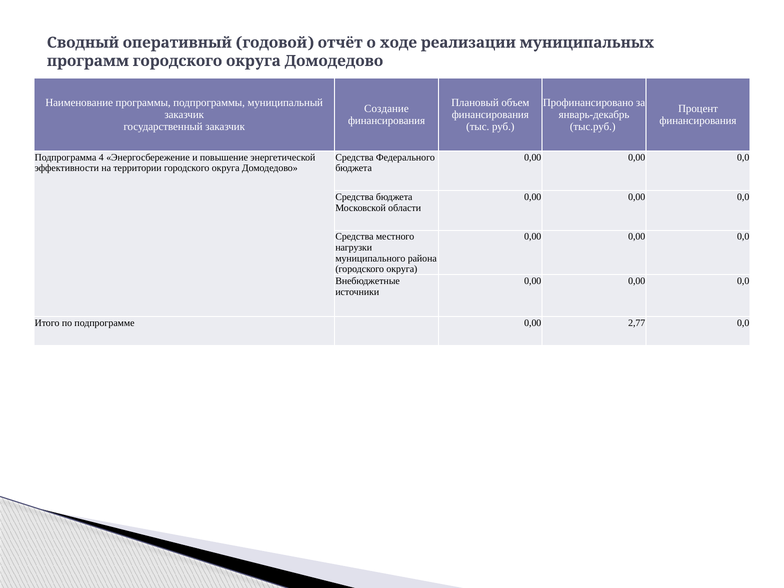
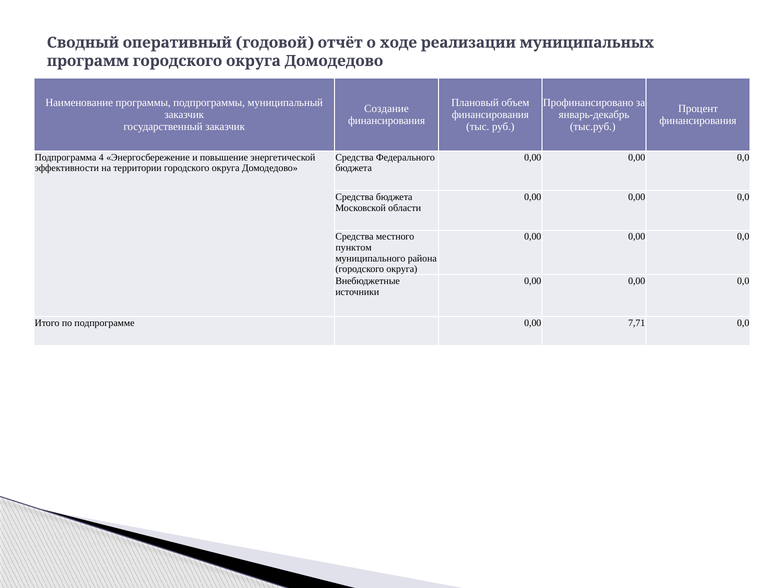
нагрузки: нагрузки -> пунктом (354, 248)
2,77: 2,77 -> 7,71 (637, 323)
